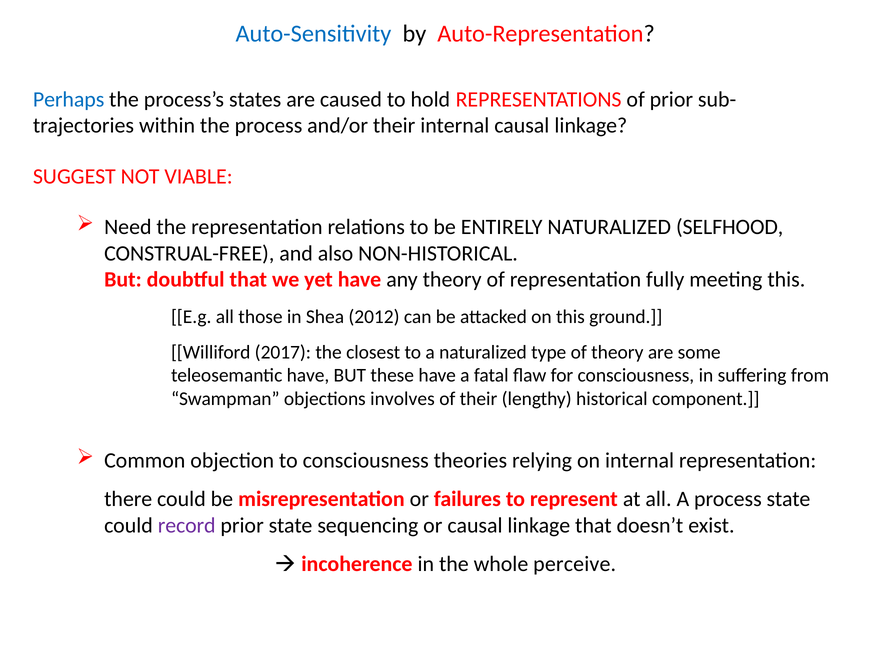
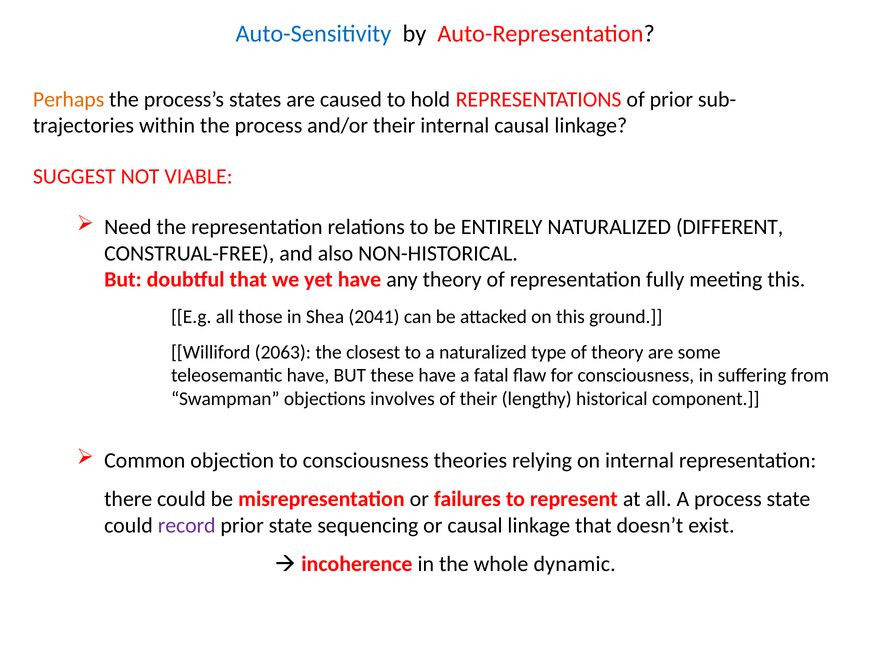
Perhaps colour: blue -> orange (69, 99)
SELFHOOD: SELFHOOD -> DIFFERENT (730, 227)
2012: 2012 -> 2041 (374, 316)
2017: 2017 -> 2063 (283, 352)
perceive: perceive -> dynamic (575, 564)
